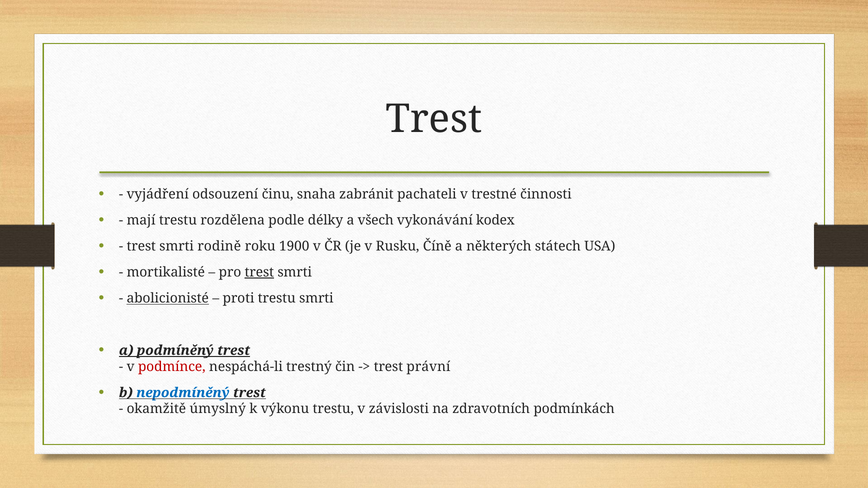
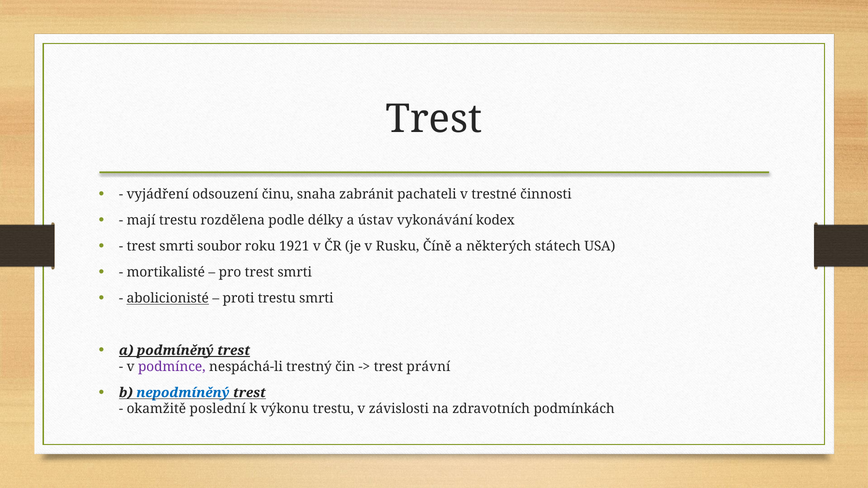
všech: všech -> ústav (376, 220)
rodině: rodině -> soubor (219, 246)
1900: 1900 -> 1921 (294, 246)
trest underline: present -> none (259, 272)
podmínce colour: red -> purple (172, 367)
úmyslný: úmyslný -> poslední (218, 409)
